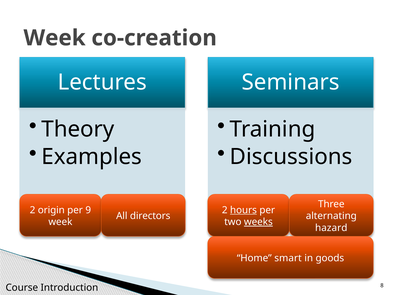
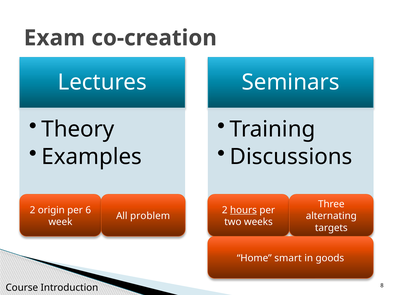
Week: Week -> Exam (54, 38)
9: 9 -> 6 (88, 210)
directors: directors -> problem (150, 216)
weeks underline: present -> none (258, 222)
hazard: hazard -> targets (331, 228)
